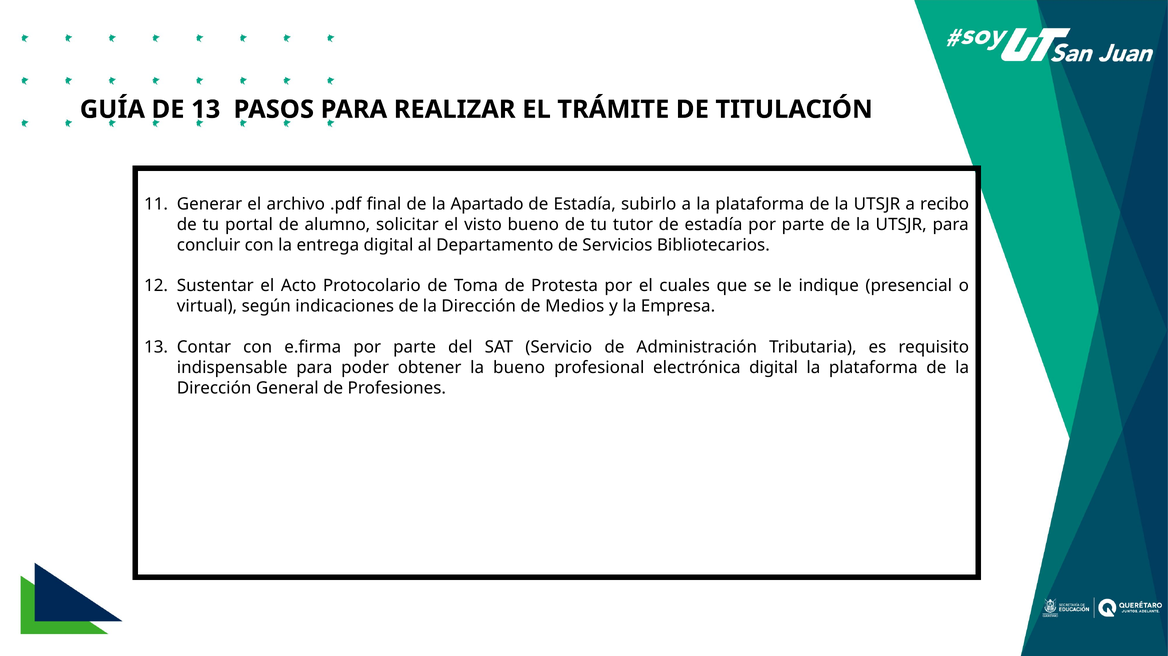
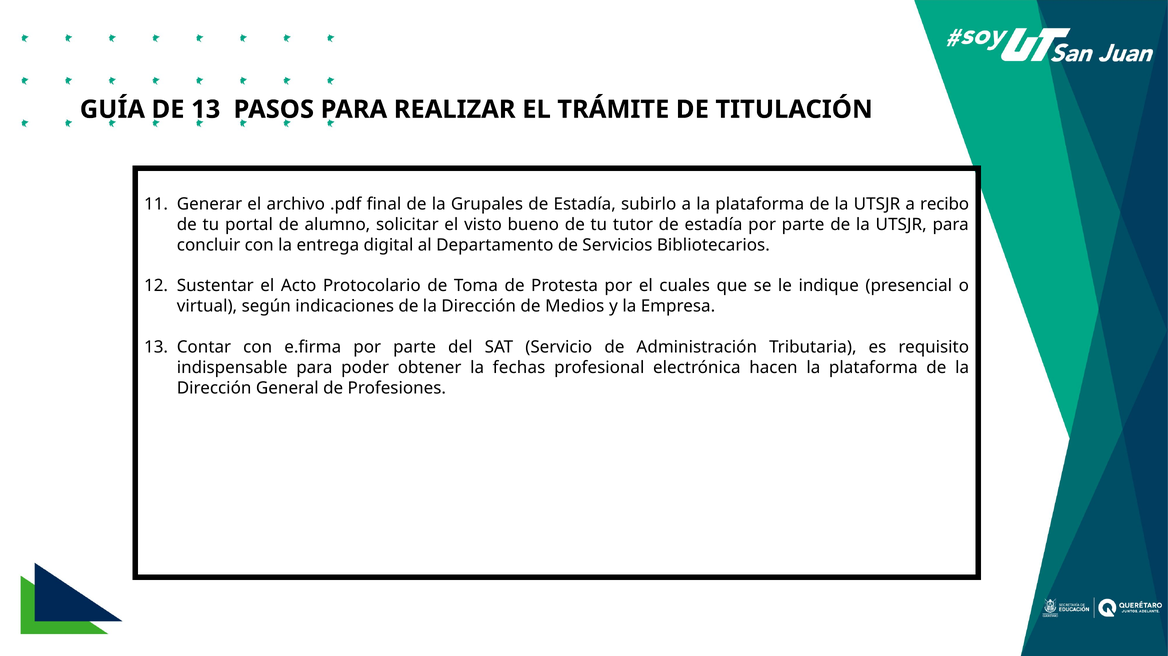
Apartado: Apartado -> Grupales (487, 204)
la bueno: bueno -> fechas (519, 367)
electrónica digital: digital -> hacen (773, 367)
